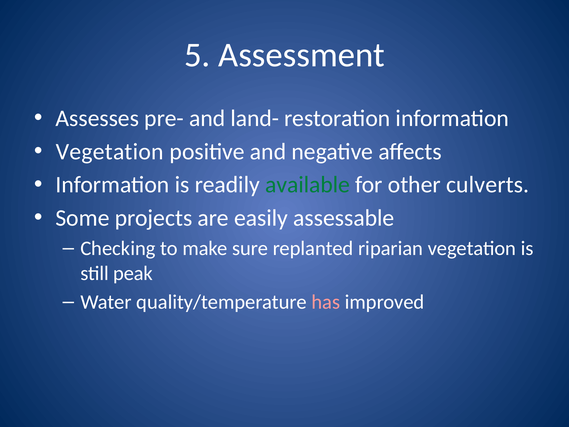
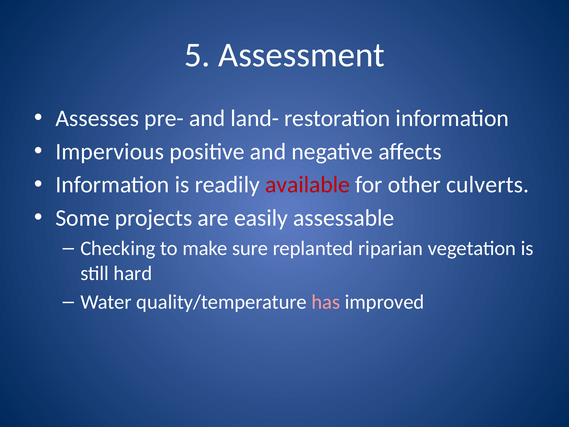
Vegetation: Vegetation -> Impervious (110, 151)
available colour: green -> red (308, 185)
peak: peak -> hard (133, 273)
